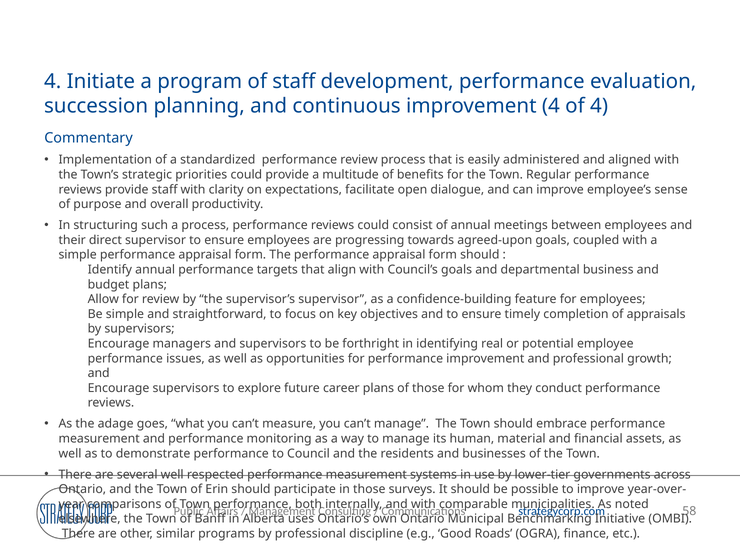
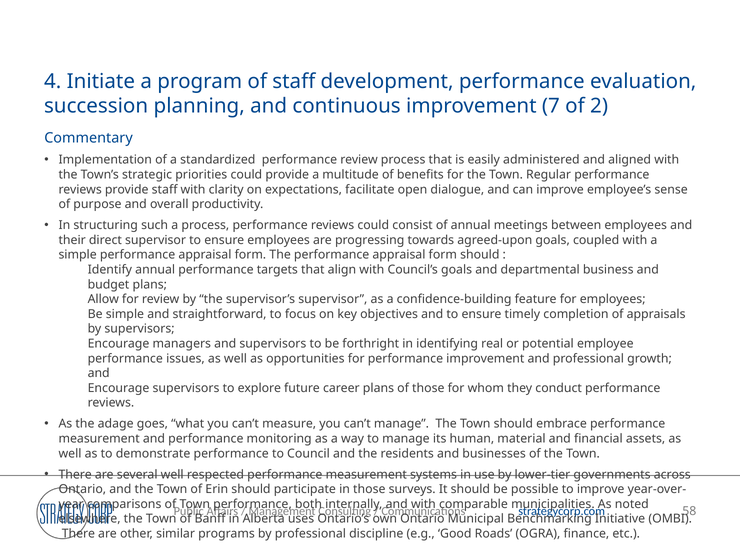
improvement 4: 4 -> 7 (551, 106)
of 4: 4 -> 2 (599, 106)
